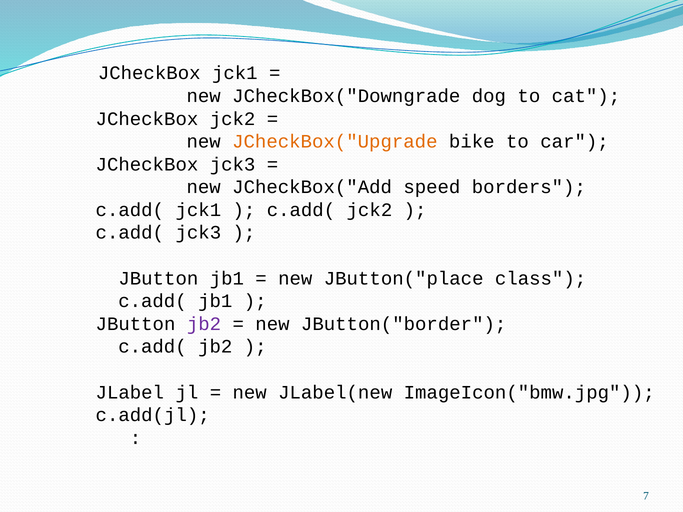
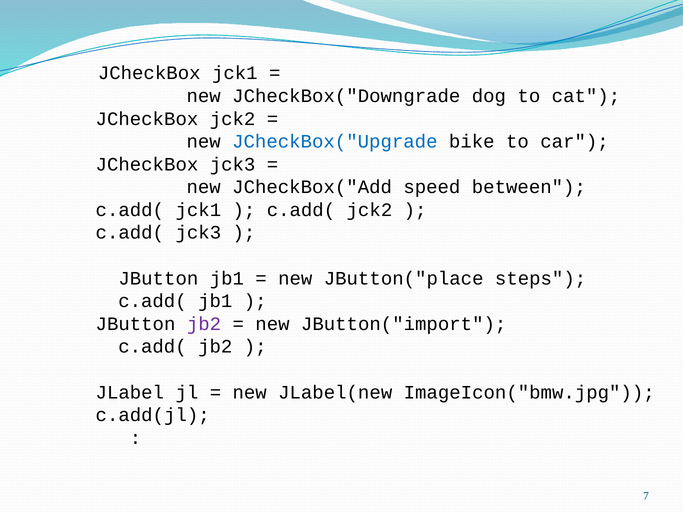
JCheckBox("Upgrade colour: orange -> blue (335, 142)
borders: borders -> between (529, 187)
class: class -> steps (541, 278)
JButton("border: JButton("border -> JButton("import (404, 324)
